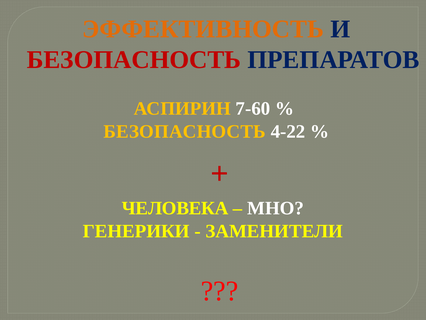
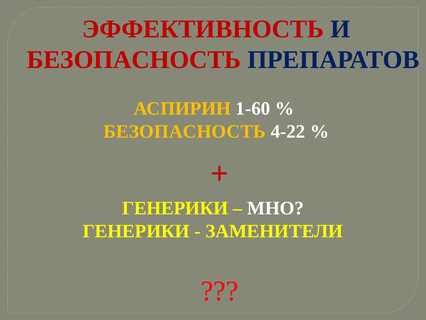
ЭФФЕКТИВНОСТЬ colour: orange -> red (203, 29)
7-60: 7-60 -> 1-60 (253, 109)
ЧЕЛОВЕКА: ЧЕЛОВЕКА -> ГЕНЕРИКИ (175, 208)
